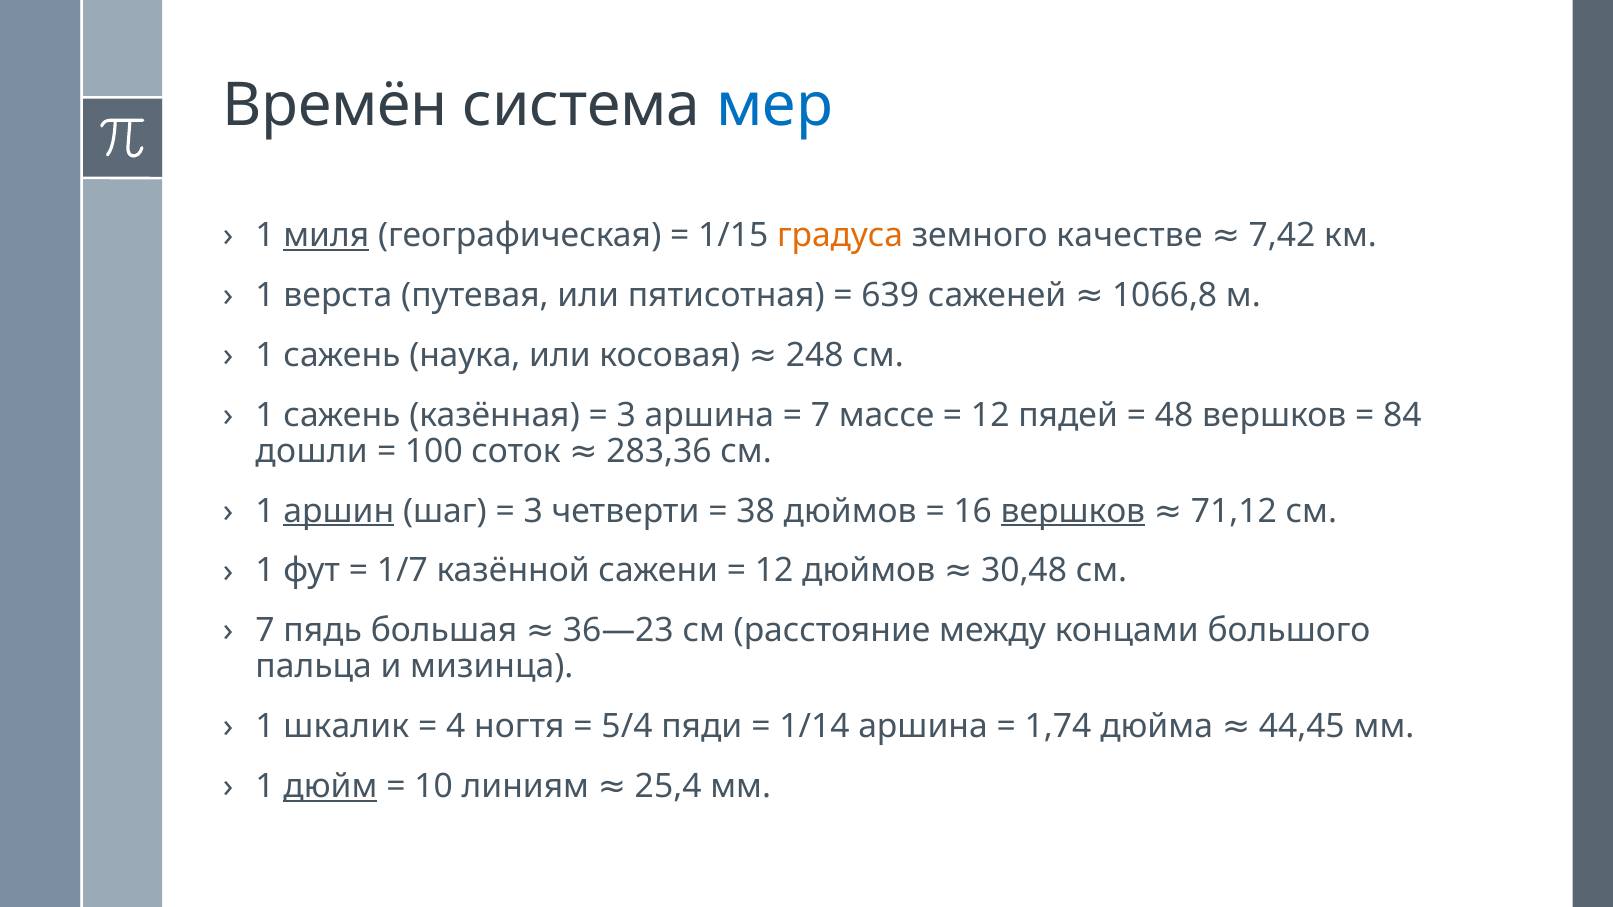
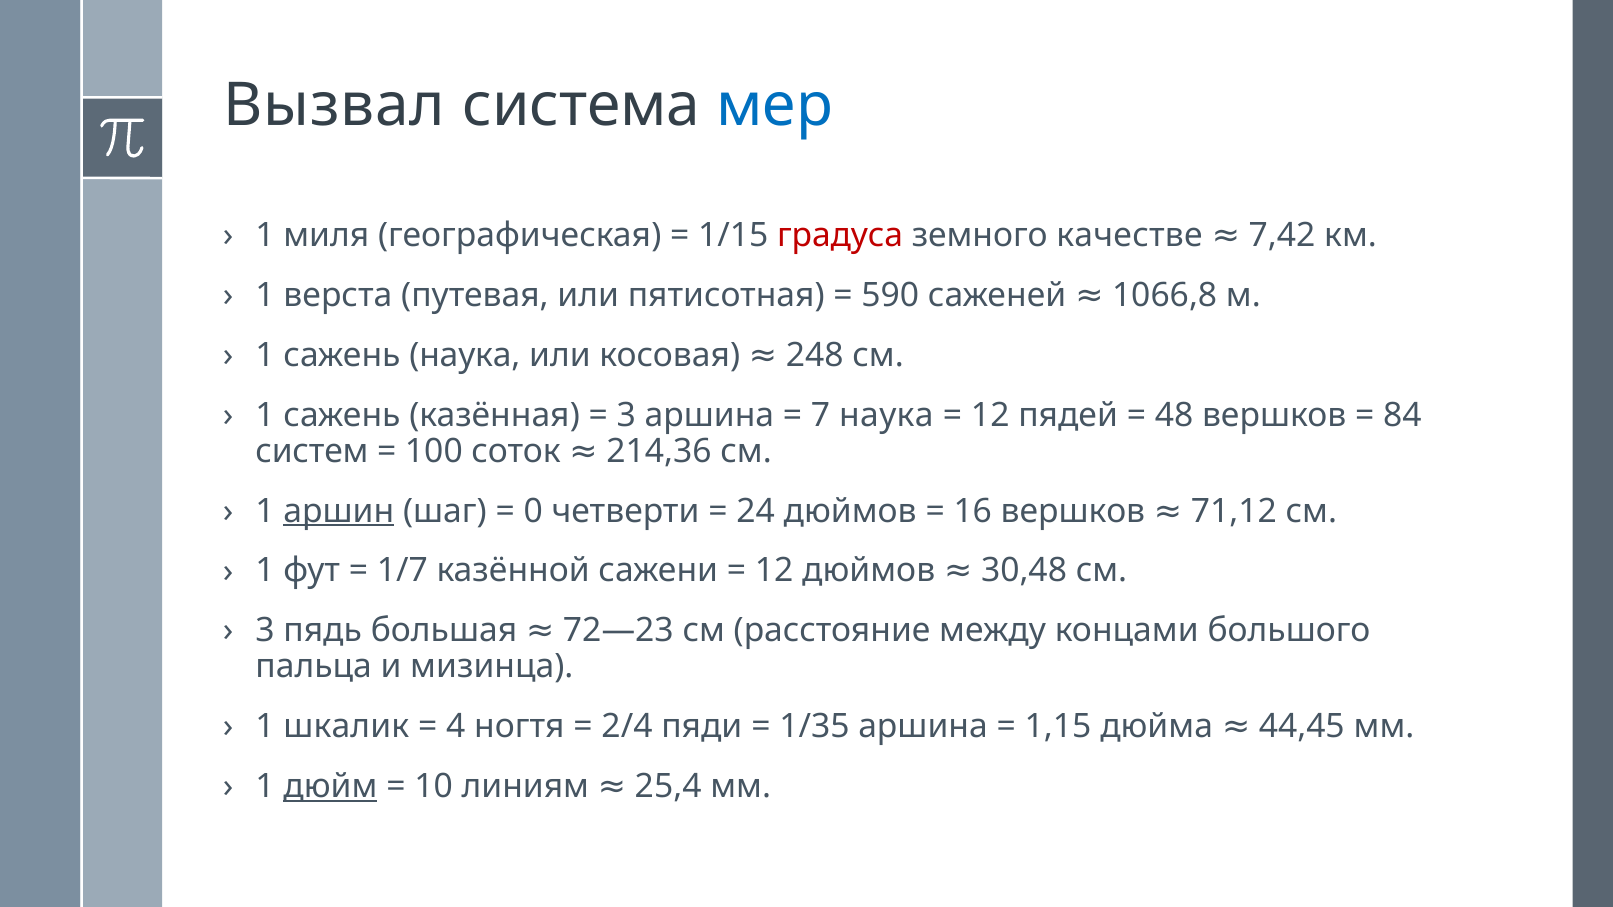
Времён: Времён -> Вызвал (334, 105)
миля underline: present -> none (326, 236)
градуса colour: orange -> red (840, 236)
639: 639 -> 590 (890, 296)
7 массе: массе -> наука (886, 415)
дошли: дошли -> систем (312, 451)
283,36: 283,36 -> 214,36 (659, 451)
3: 3 -> 0 (533, 511)
38: 38 -> 24 (756, 511)
вершков underline: present -> none (1073, 511)
7: 7 -> 3 (265, 631)
36—23: 36—23 -> 72—23 (618, 631)
5/4: 5/4 -> 2/4 (627, 727)
1/14: 1/14 -> 1/35 (814, 727)
1,74: 1,74 -> 1,15 (1058, 727)
